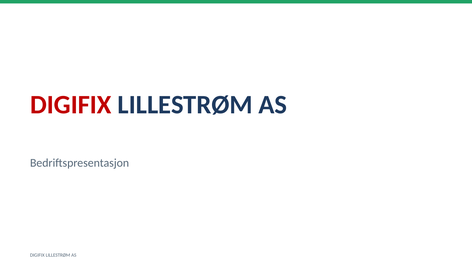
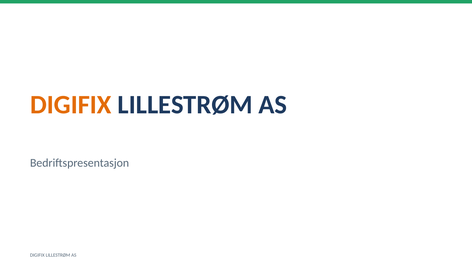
DIGIFIX colour: red -> orange (71, 105)
